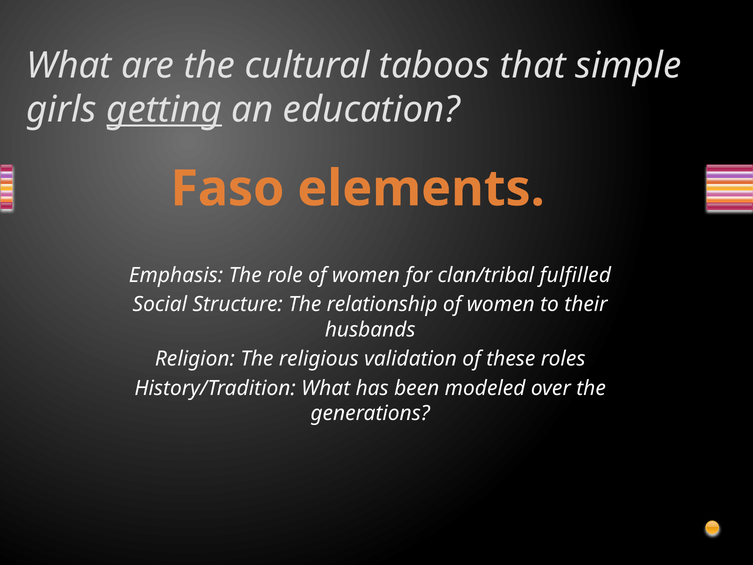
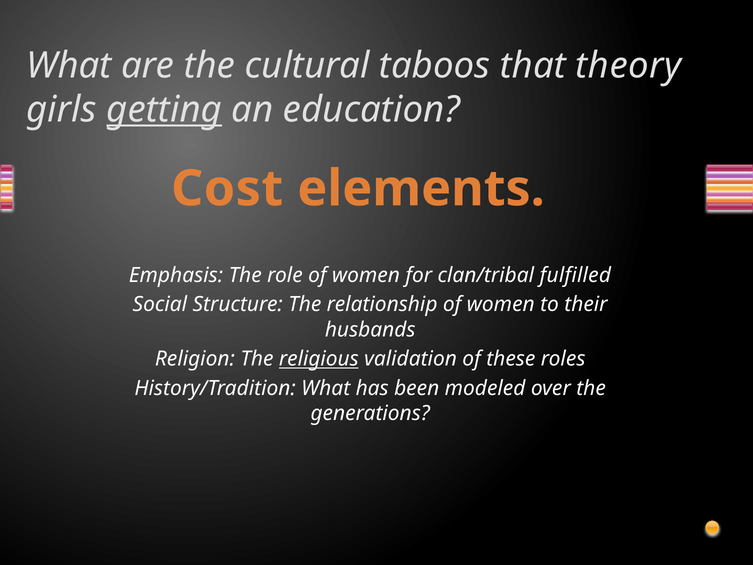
simple: simple -> theory (628, 66)
Faso: Faso -> Cost (227, 189)
religious underline: none -> present (319, 359)
